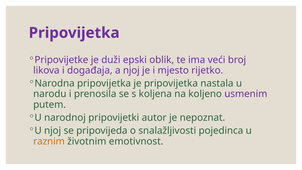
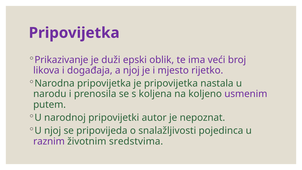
Pripovijetke: Pripovijetke -> Prikazivanje (61, 60)
raznim colour: orange -> purple (49, 141)
emotivnost: emotivnost -> sredstvima (136, 141)
